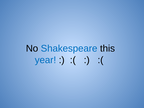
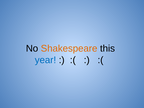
Shakespeare colour: blue -> orange (69, 48)
